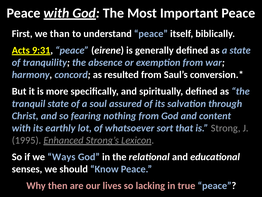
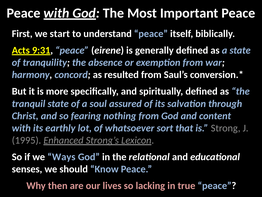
than: than -> start (60, 34)
